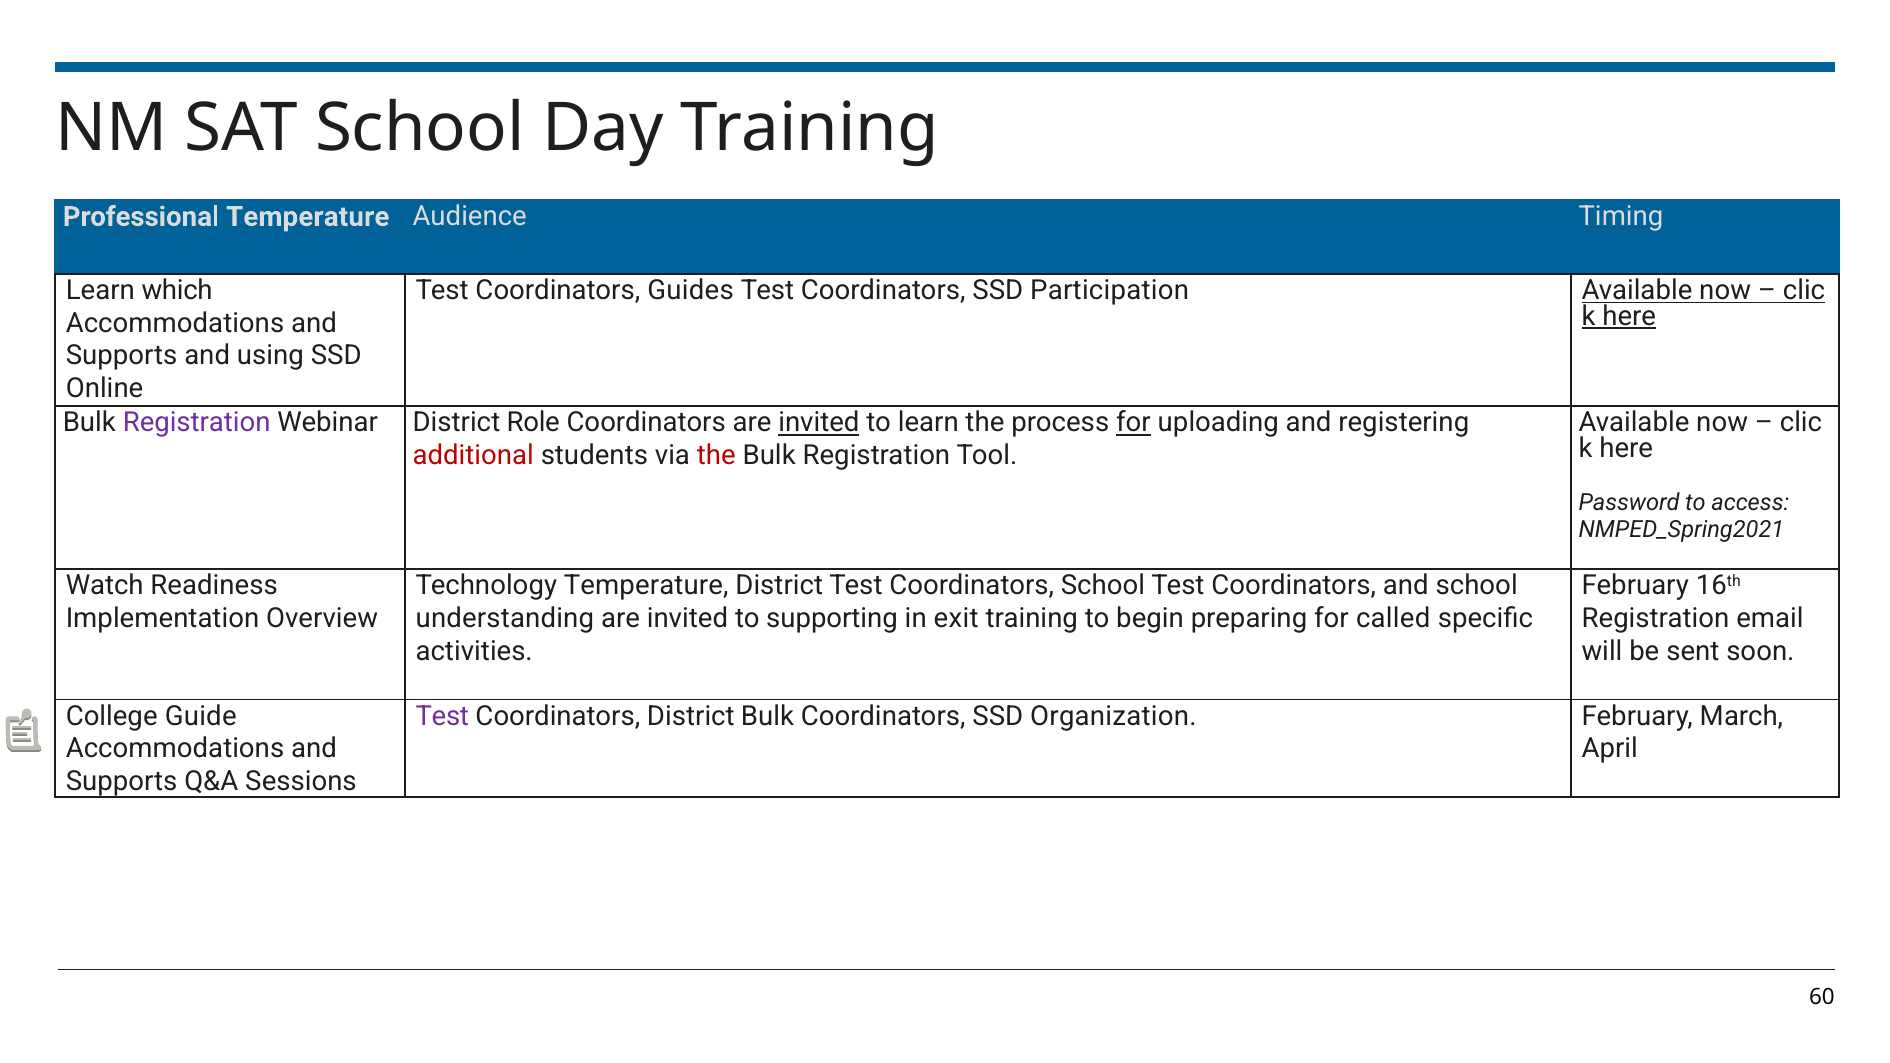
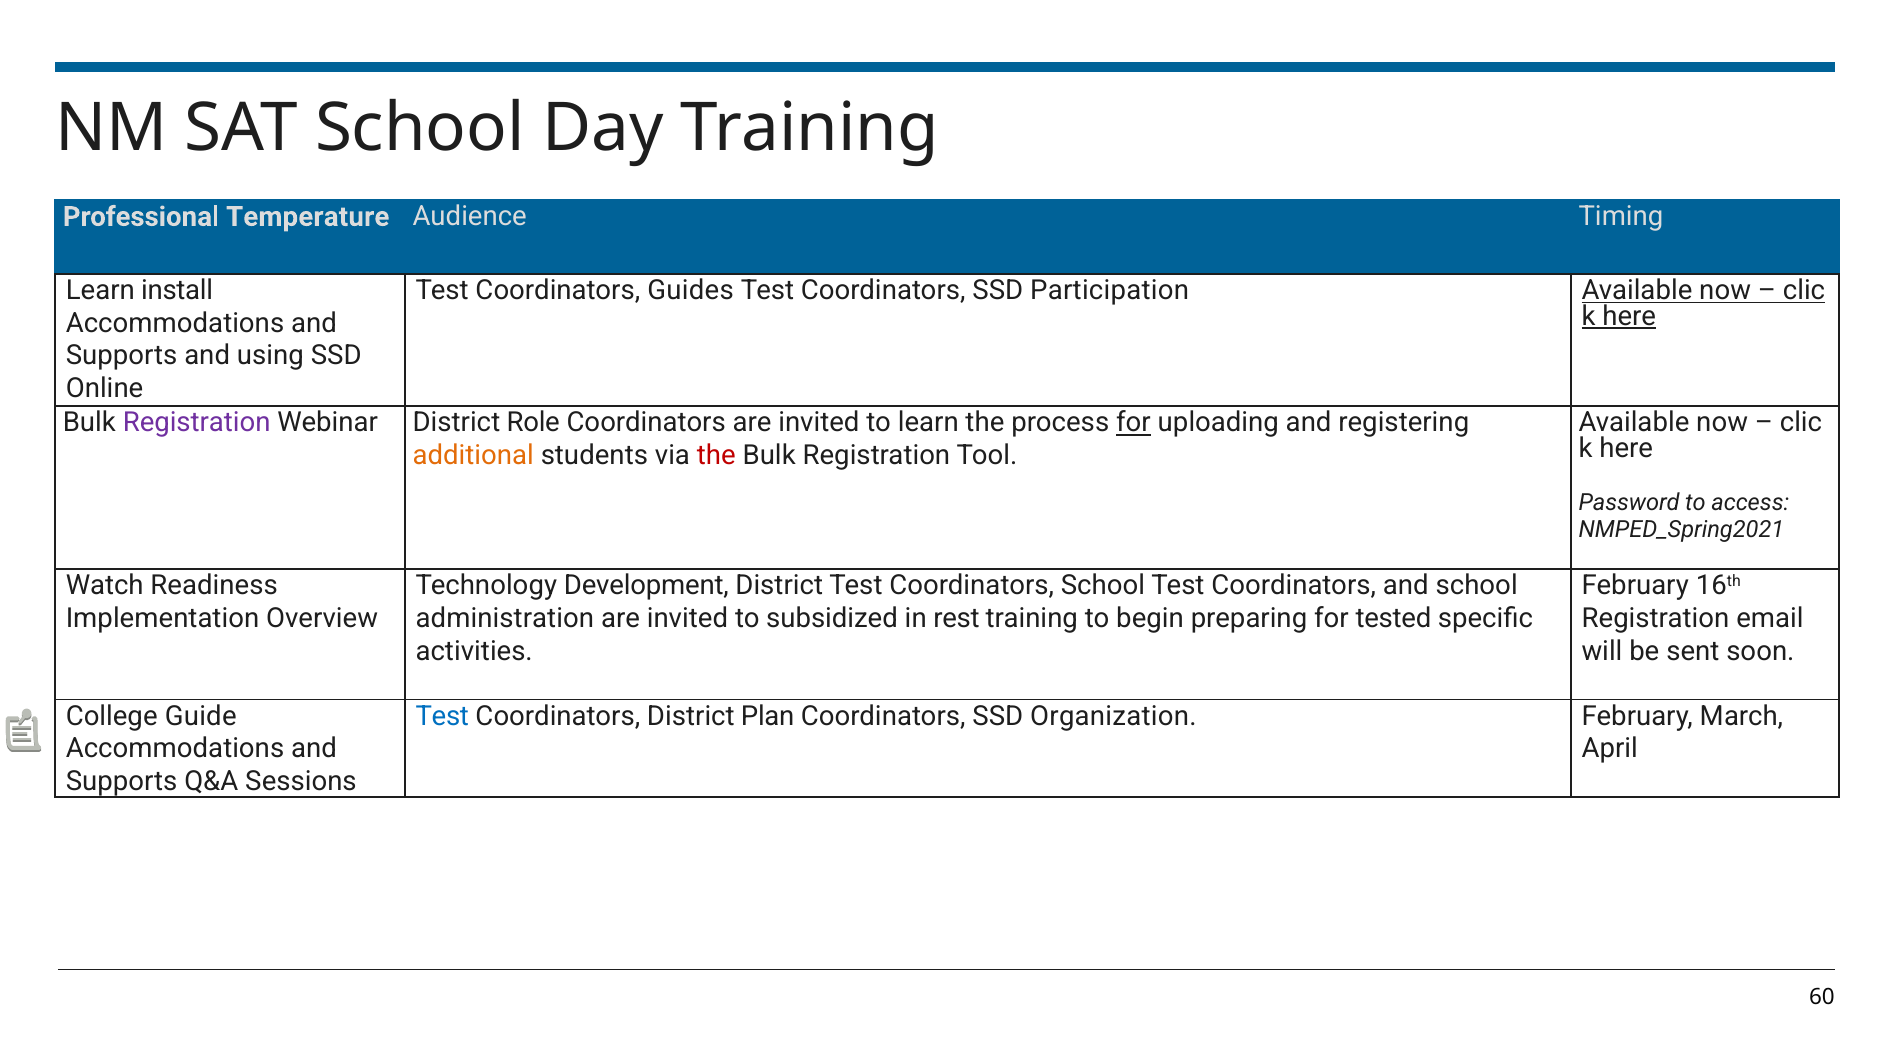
which: which -> install (177, 291)
invited underline: present -> none (819, 423)
additional colour: red -> orange (473, 455)
Technology Temperature: Temperature -> Development (646, 586)
understanding: understanding -> administration (505, 618)
supporting: supporting -> subsidized (832, 618)
exit: exit -> rest (956, 618)
called: called -> tested (1393, 618)
Test colour: purple -> blue (442, 716)
District Bulk: Bulk -> Plan (768, 716)
